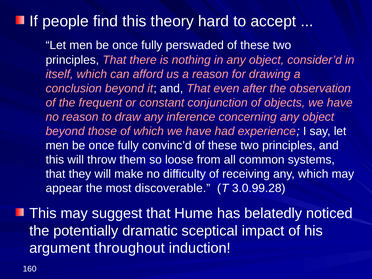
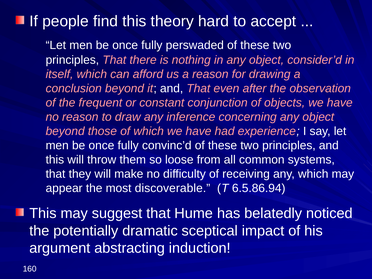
3.0.99.28: 3.0.99.28 -> 6.5.86.94 (259, 188)
throughout: throughout -> abstracting (130, 248)
